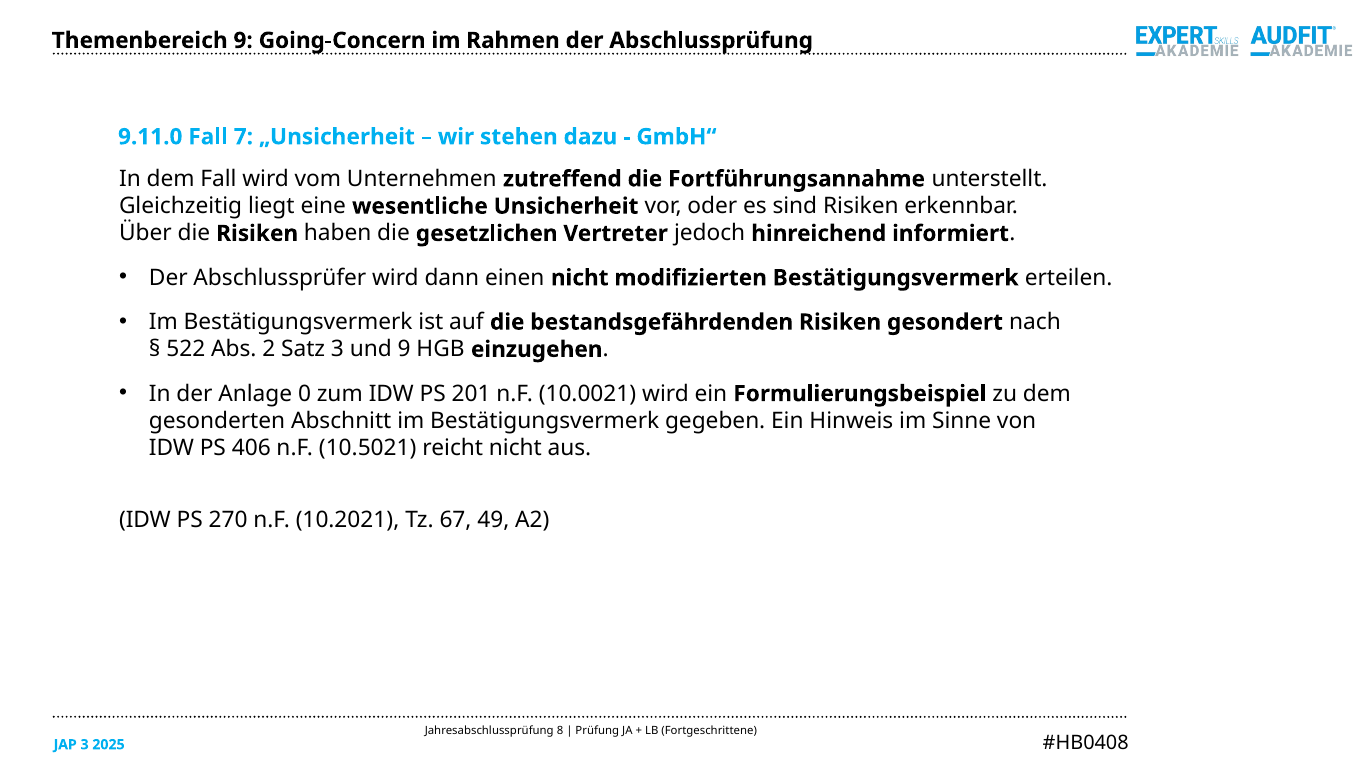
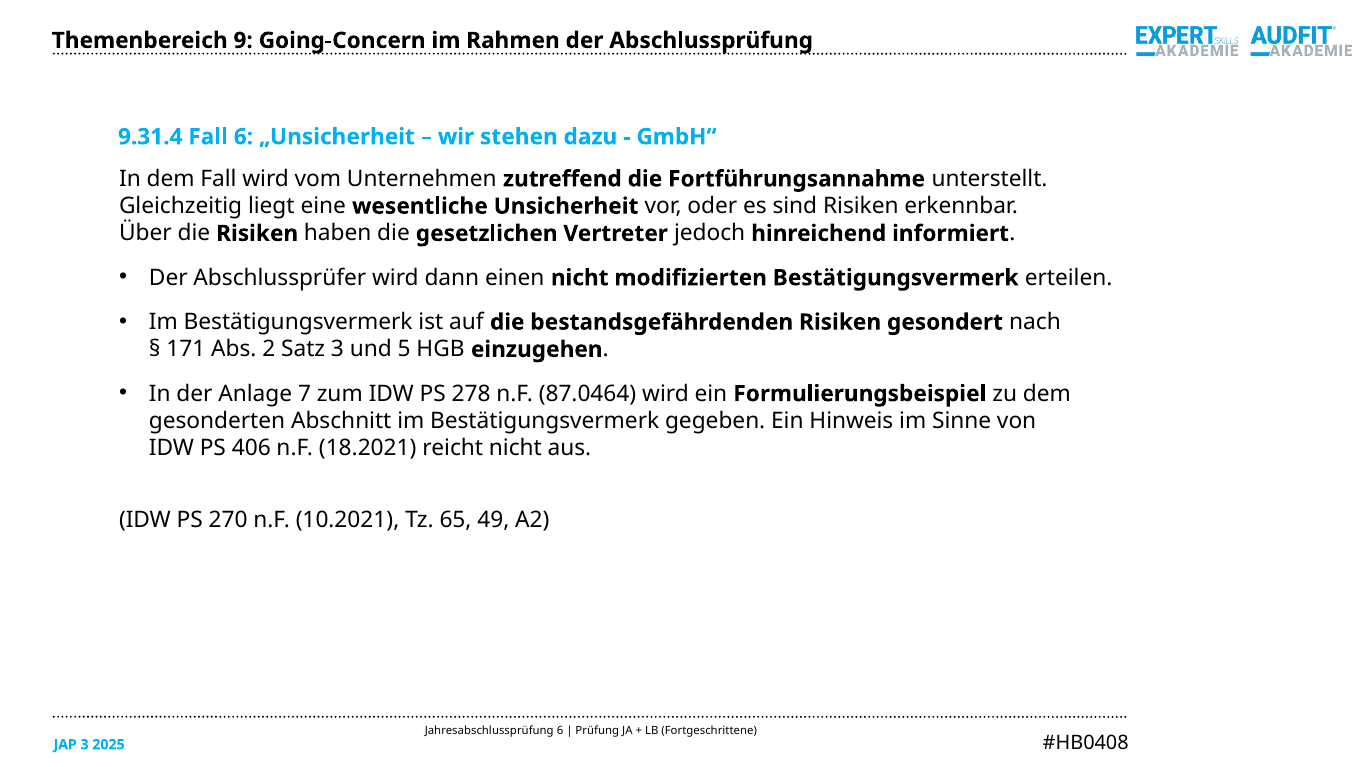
9.11.0: 9.11.0 -> 9.31.4 (150, 137)
Fall 7: 7 -> 6 (243, 137)
522: 522 -> 171 (186, 350)
und 9: 9 -> 5 (404, 350)
0: 0 -> 7 (305, 394)
201: 201 -> 278 (471, 394)
10.0021: 10.0021 -> 87.0464 (587, 394)
10.5021: 10.5021 -> 18.2021 (368, 448)
67: 67 -> 65 (456, 520)
8: 8 -> 6 (560, 731)
